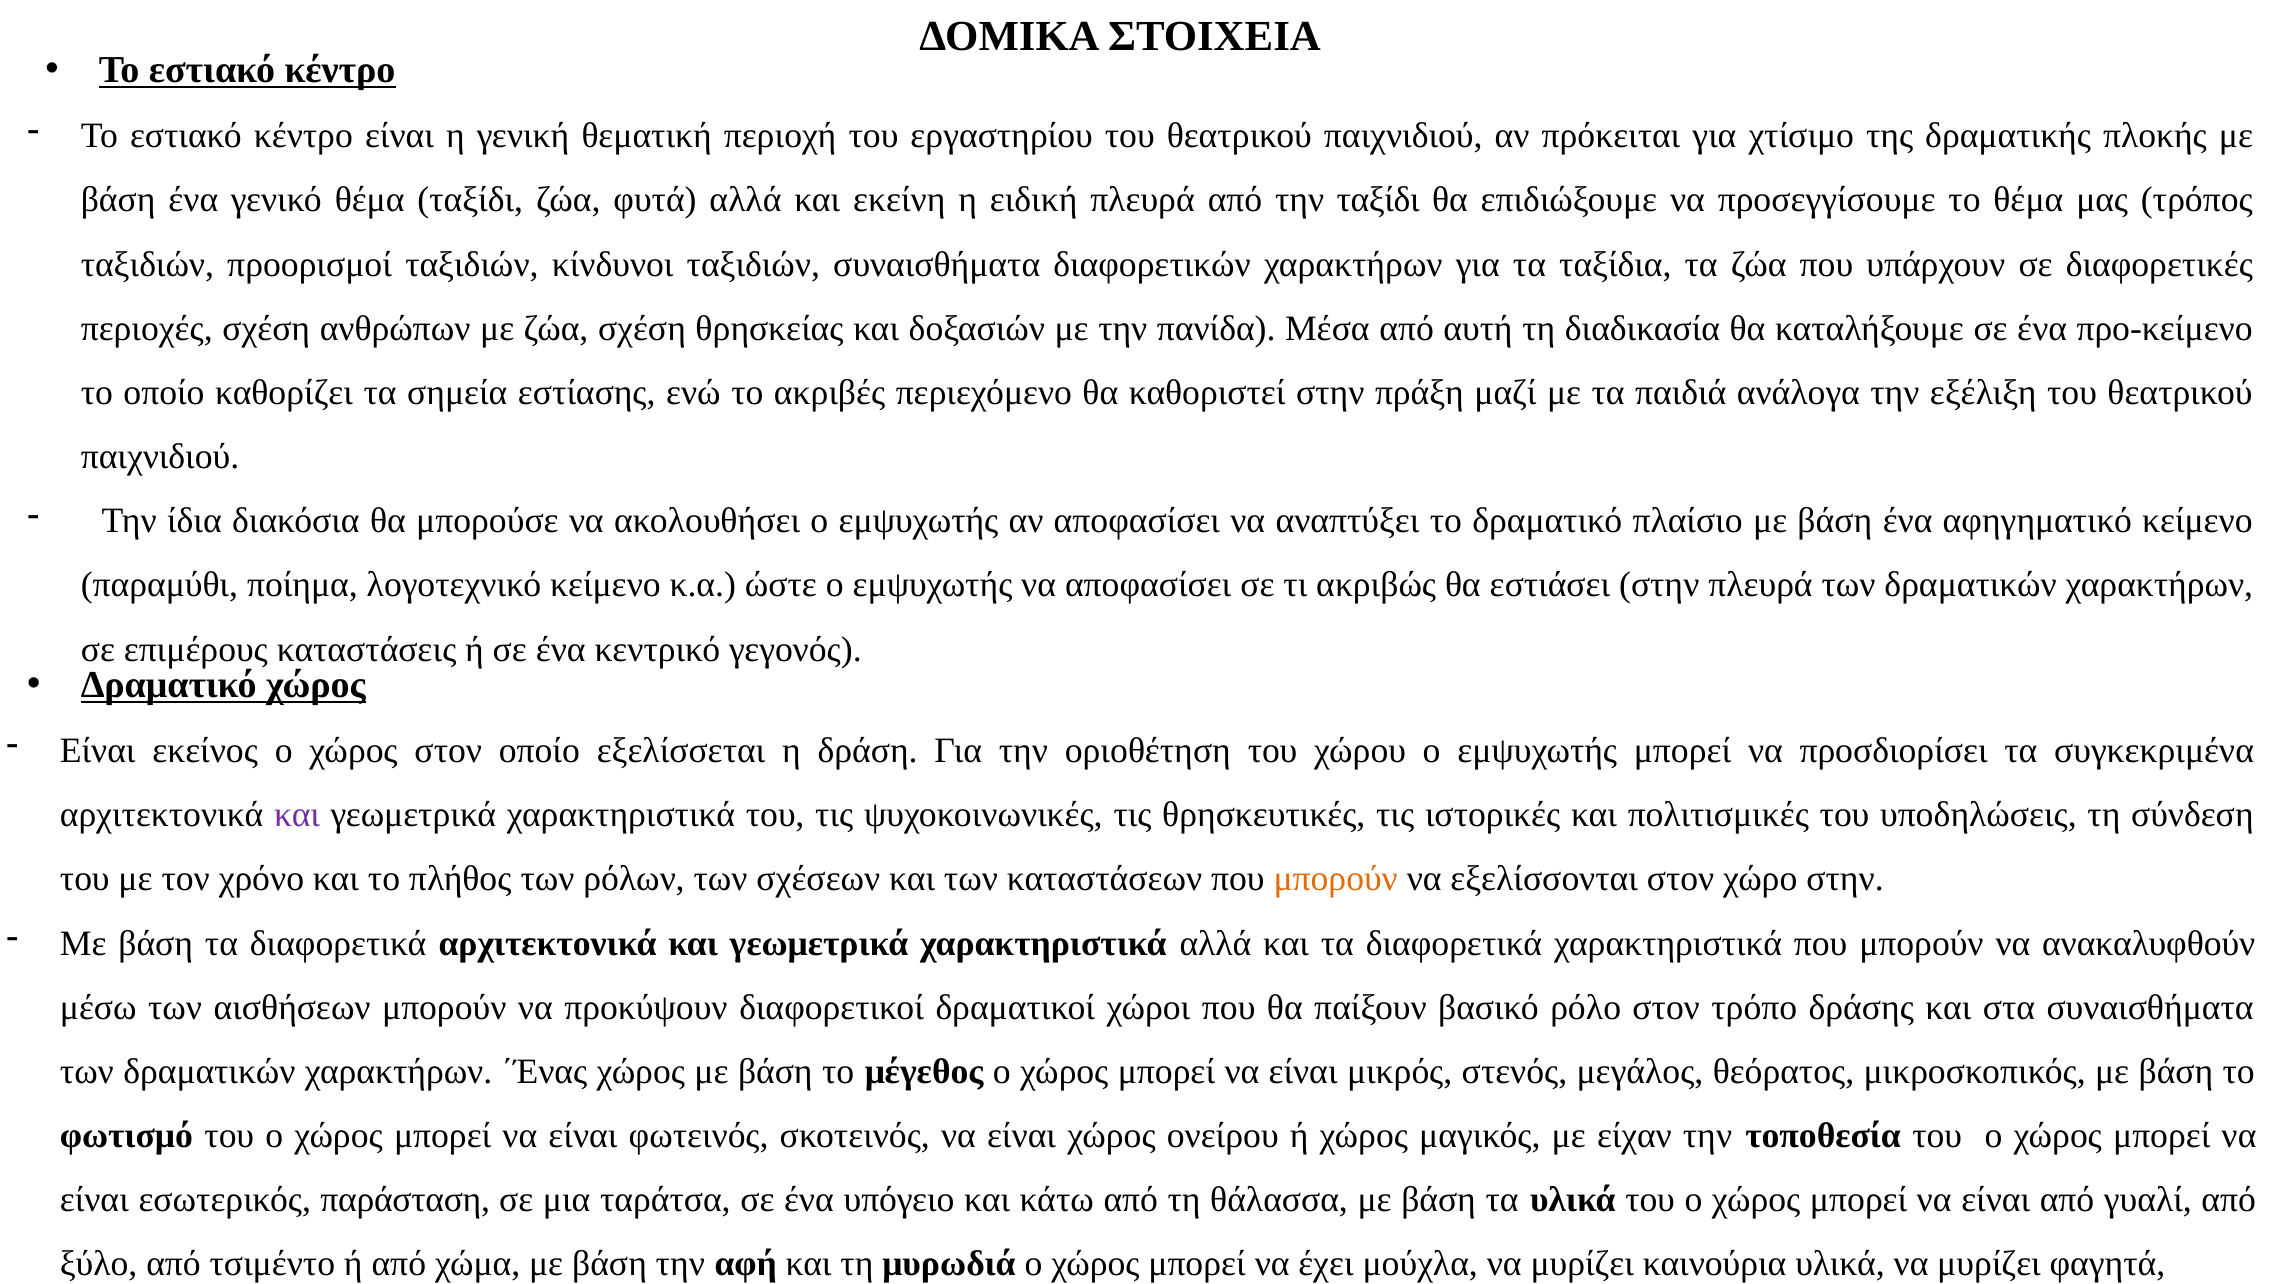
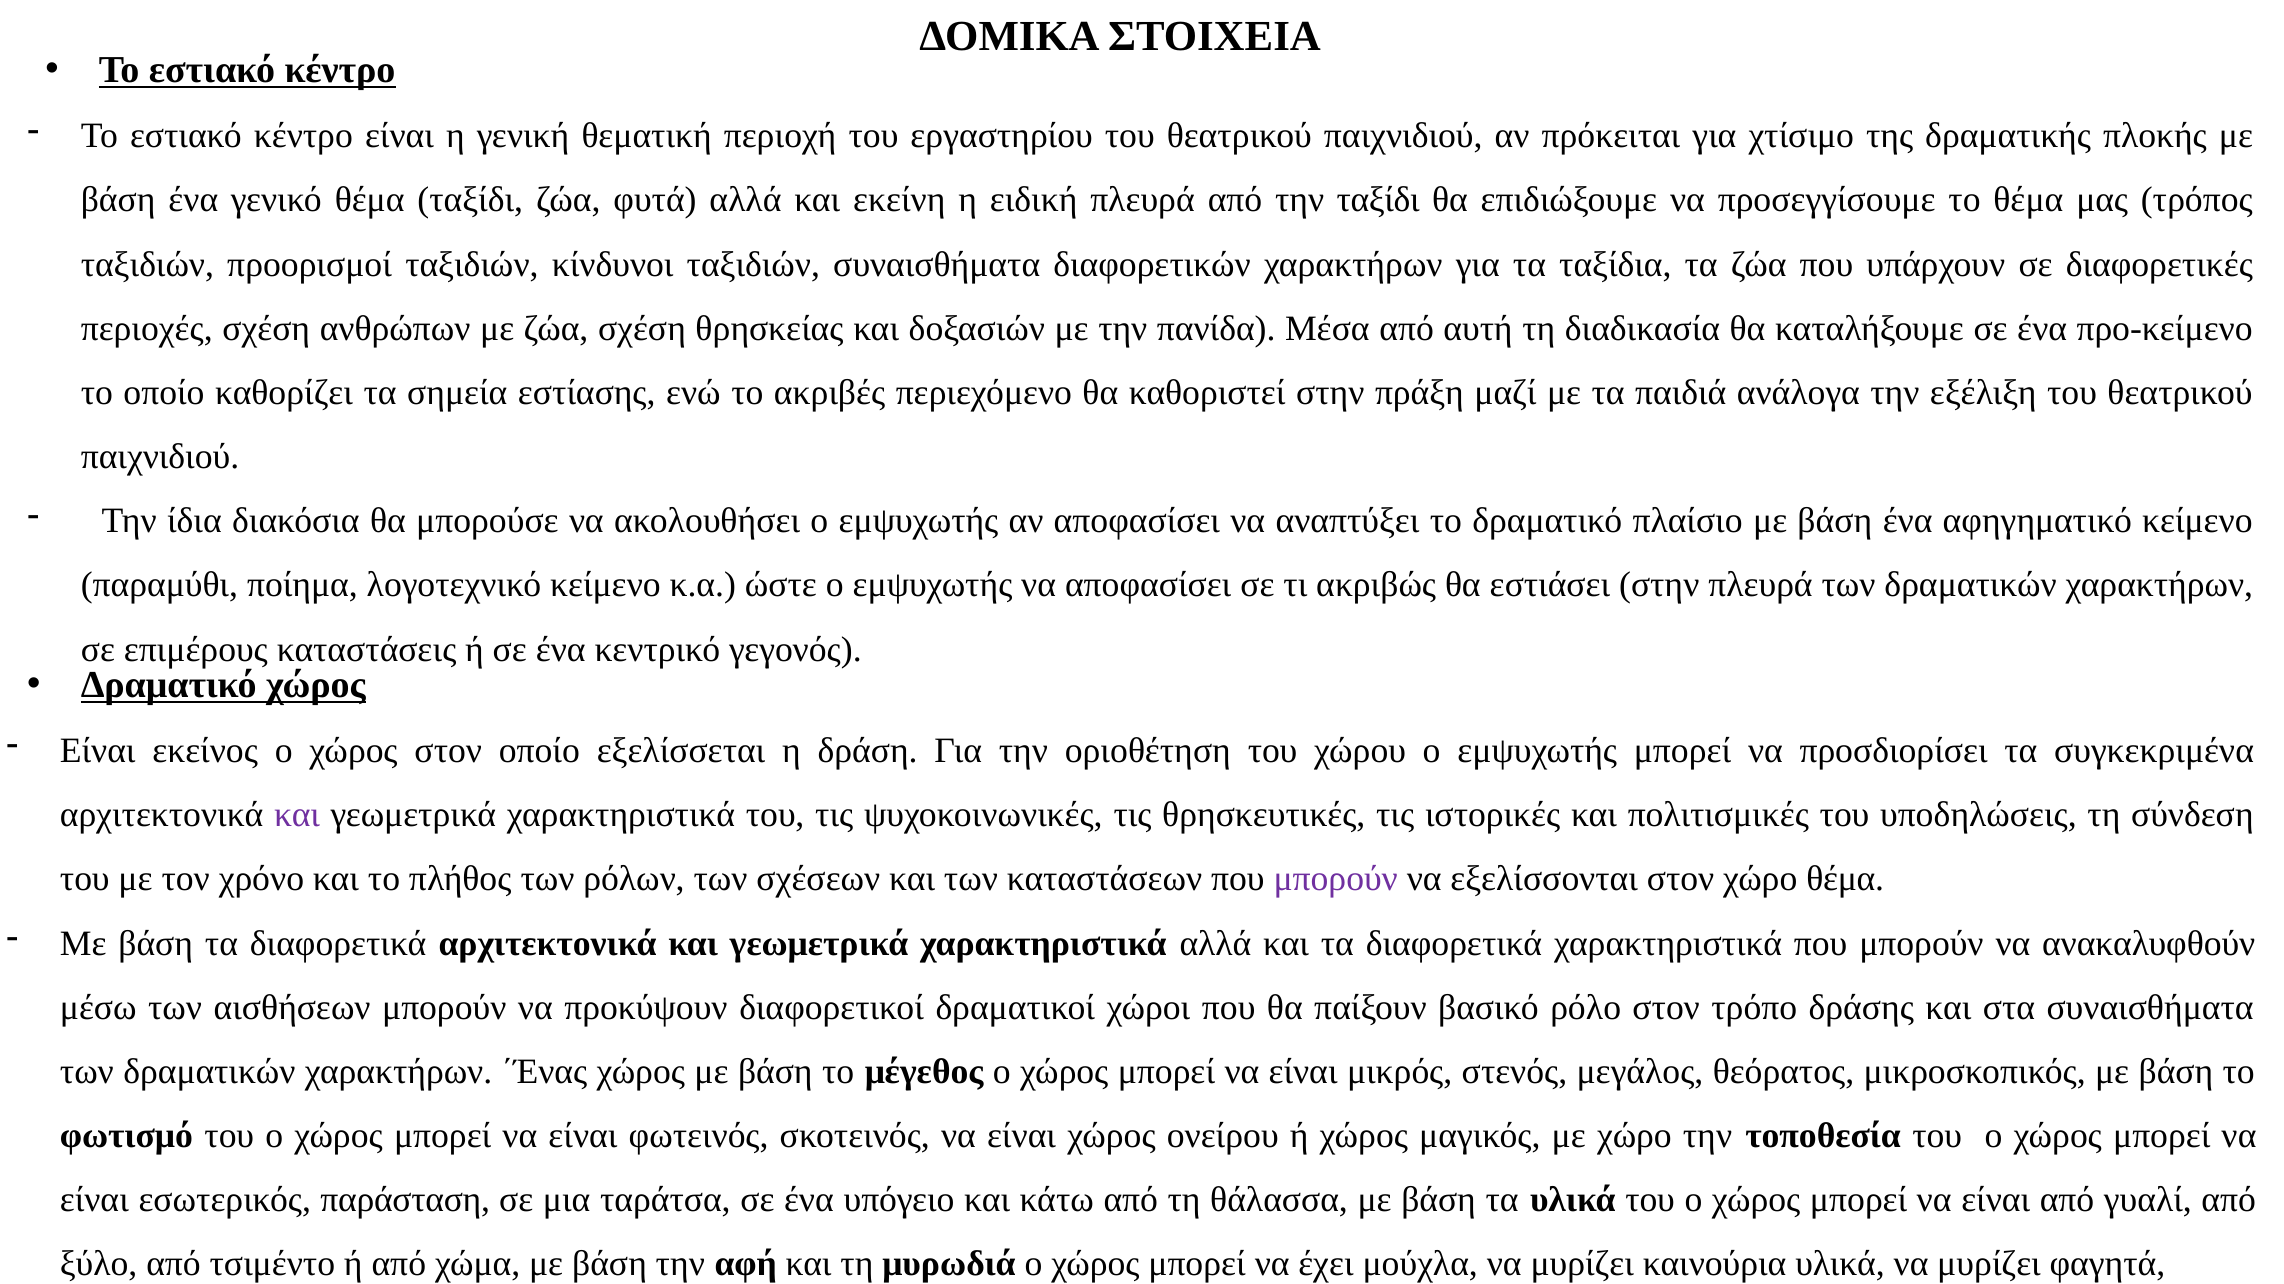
μπορούν colour: orange -> purple (1336, 880)
χώρο στην: στην -> θέμα (1845, 880)
με είχαν: είχαν -> χώρο (1634, 1136)
